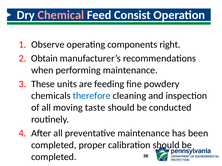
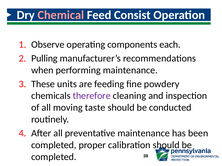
right: right -> each (170, 45)
Obtain: Obtain -> Pulling (44, 59)
therefore colour: blue -> purple (92, 96)
